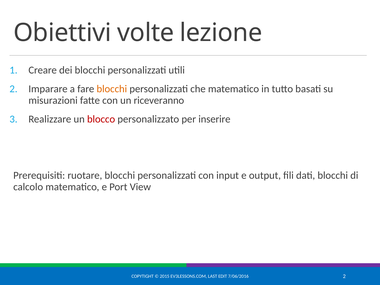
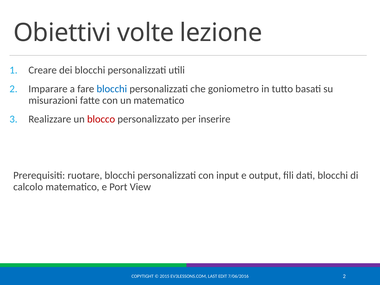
blocchi colour: orange -> blue (112, 89)
che matematico: matematico -> goniometro (233, 89)
un riceveranno: riceveranno -> matematico (159, 100)
